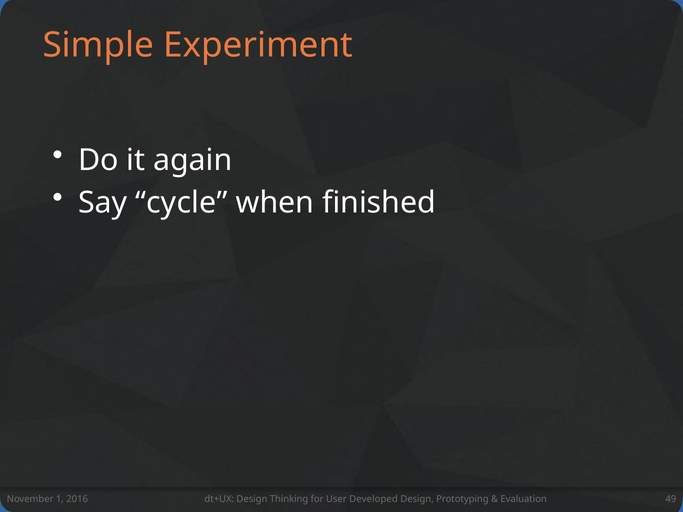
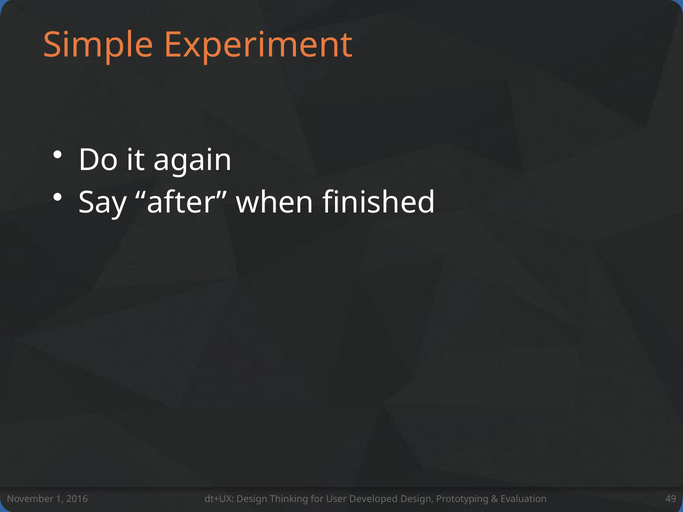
cycle: cycle -> after (181, 203)
